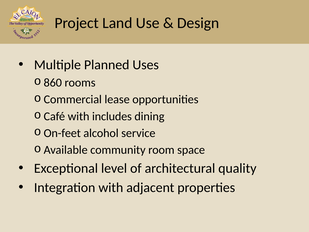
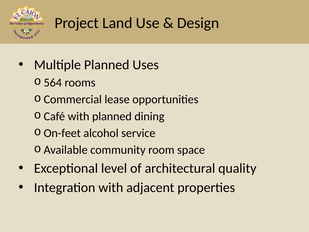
860: 860 -> 564 (53, 83)
with includes: includes -> planned (112, 116)
